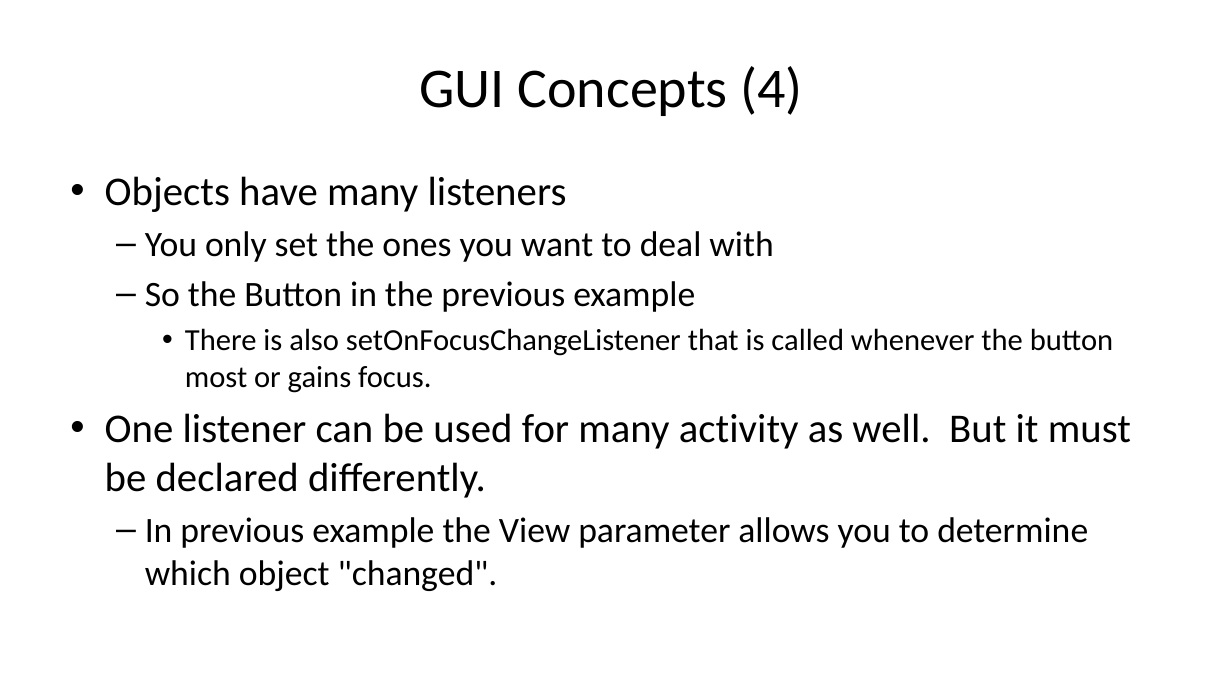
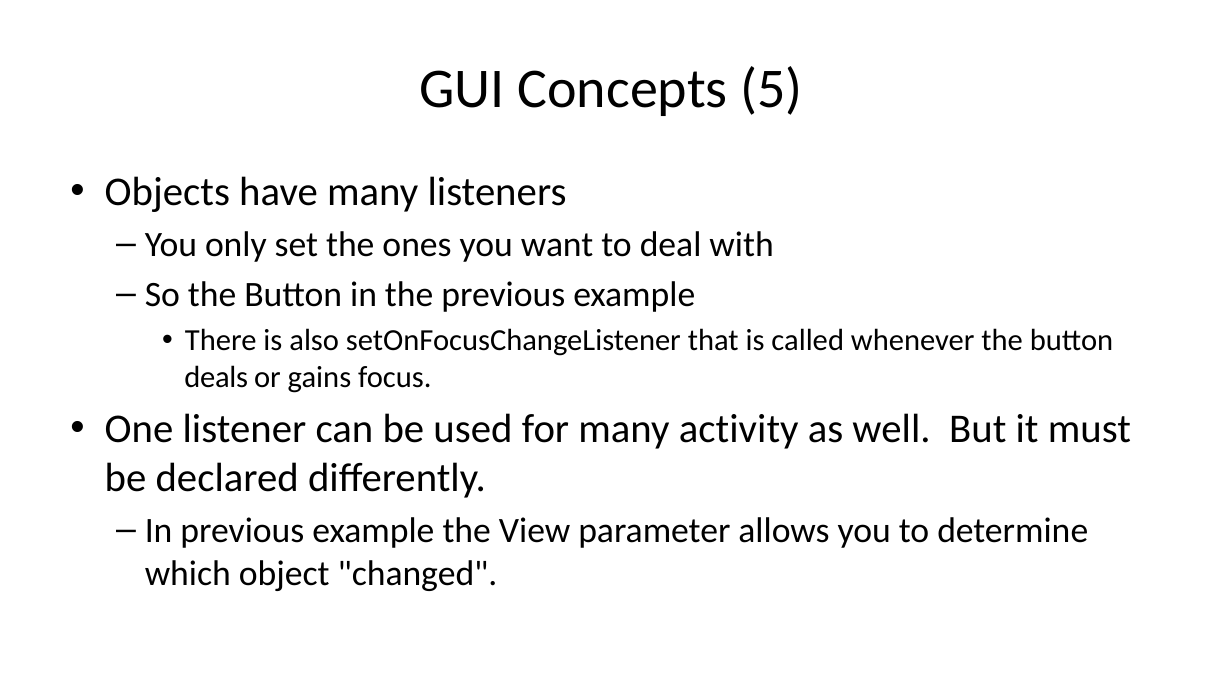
4: 4 -> 5 (772, 89)
most: most -> deals (216, 377)
